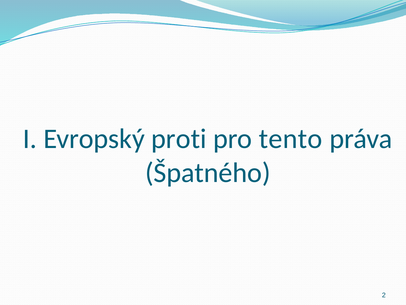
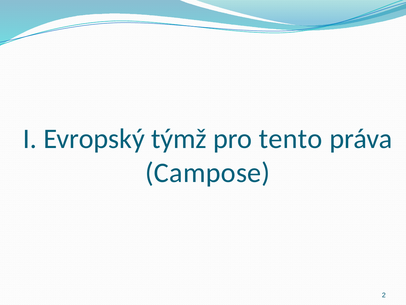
proti: proti -> týmž (179, 139)
Špatného: Špatného -> Campose (208, 172)
